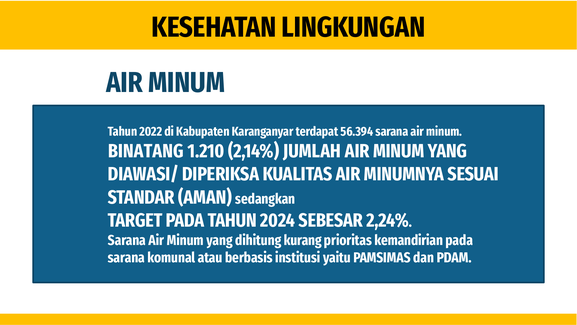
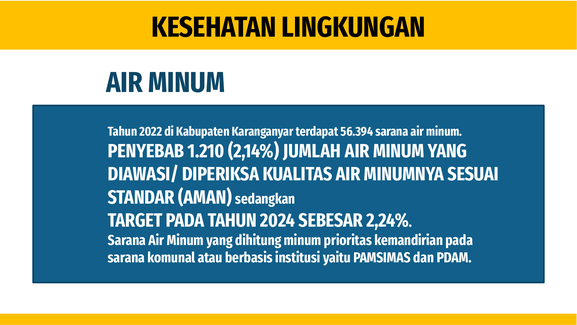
BINATANG: BINATANG -> PENYEBAB (146, 151)
dihitung kurang: kurang -> minum (303, 240)
